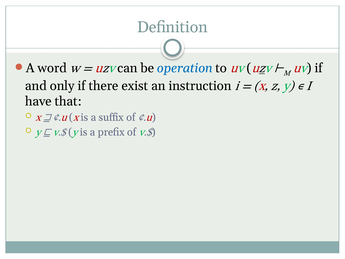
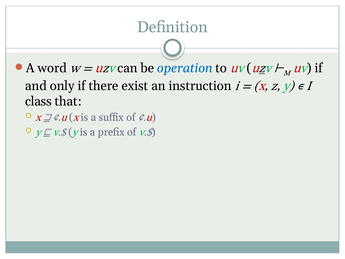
have: have -> class (38, 101)
